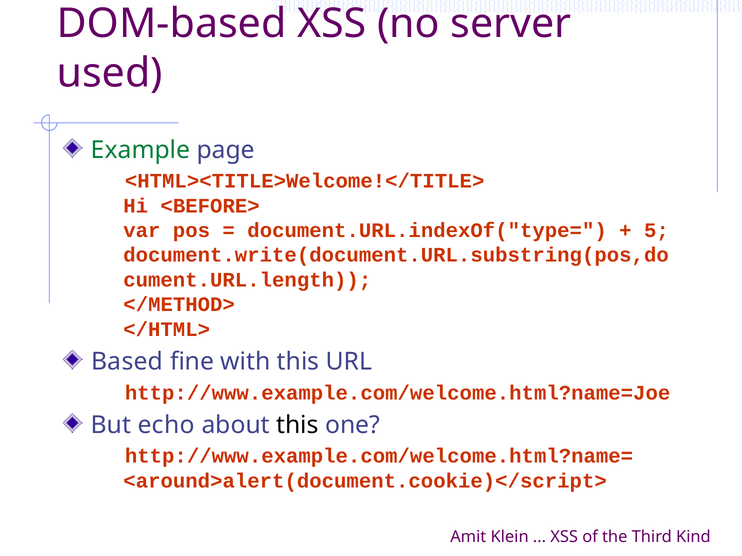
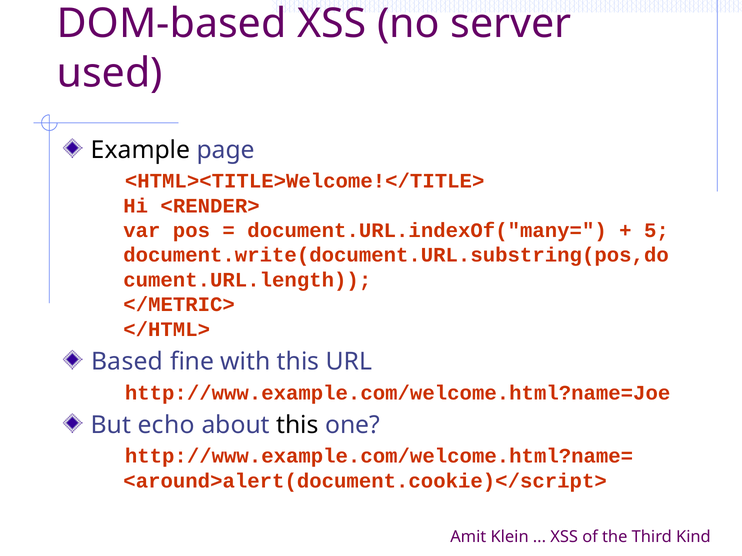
Example colour: green -> black (141, 150)
<BEFORE>: <BEFORE> -> <RENDER> (210, 206)
document.URL.indexOf("type=: document.URL.indexOf("type= -> document.URL.indexOf("many= (427, 231)
</METHOD>: </METHOD> -> </METRIC> (179, 305)
